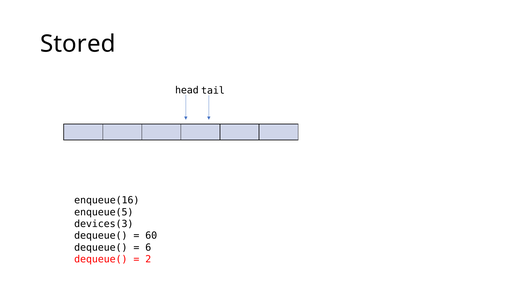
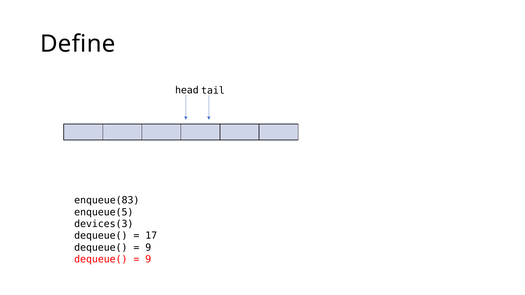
Stored: Stored -> Define (78, 44)
enqueue(16: enqueue(16 -> enqueue(83 (107, 201)
60: 60 -> 17 (151, 236)
6: 6 -> 9 (148, 248)
2: 2 -> 9 (148, 260)
